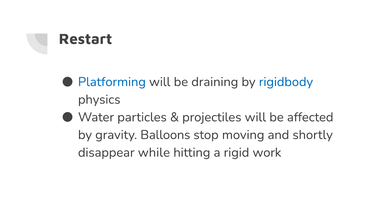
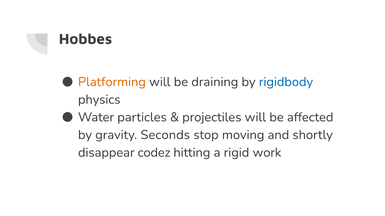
Restart: Restart -> Hobbes (85, 39)
Platforming colour: blue -> orange (112, 82)
Balloons: Balloons -> Seconds (165, 135)
while: while -> codez (154, 153)
